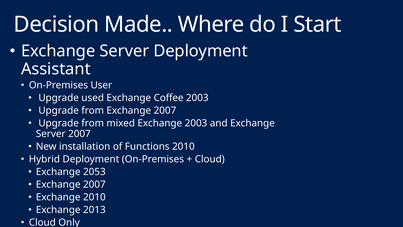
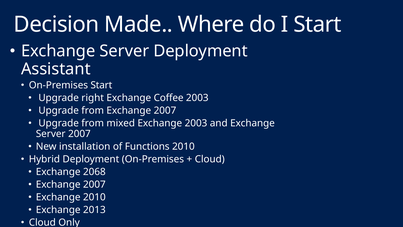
On-Premises User: User -> Start (101, 85)
used: used -> right (93, 98)
2053: 2053 -> 2068 (94, 172)
